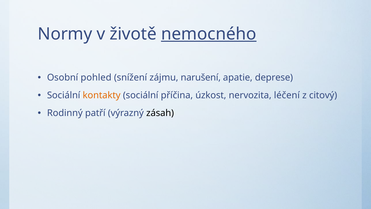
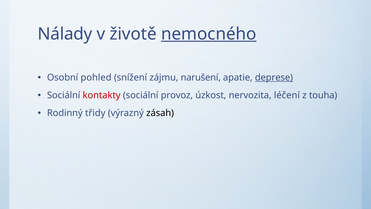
Normy: Normy -> Nálady (65, 34)
deprese underline: none -> present (274, 77)
kontakty colour: orange -> red (102, 95)
příčina: příčina -> provoz (177, 95)
citový: citový -> touha (323, 95)
patří: patří -> třidy (95, 113)
